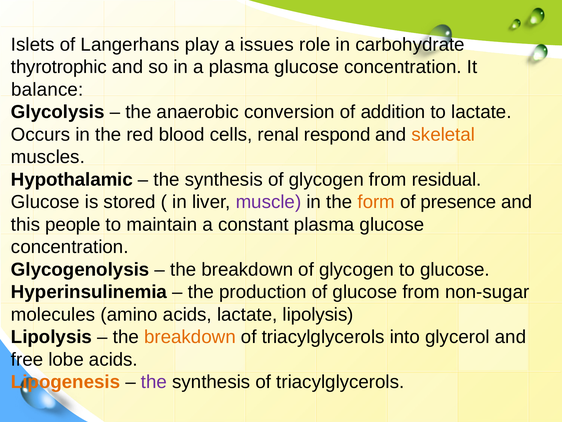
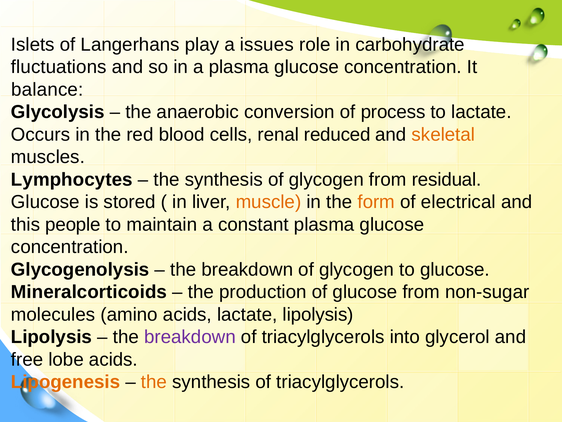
thyrotrophic: thyrotrophic -> fluctuations (59, 67)
addition: addition -> process (393, 112)
respond: respond -> reduced (337, 134)
Hypothalamic: Hypothalamic -> Lymphocytes (72, 179)
muscle colour: purple -> orange (269, 202)
presence: presence -> electrical (458, 202)
Hyperinsulinemia: Hyperinsulinemia -> Mineralcorticoids (89, 292)
breakdown colour: orange -> purple (190, 337)
the colour: purple -> orange (154, 382)
